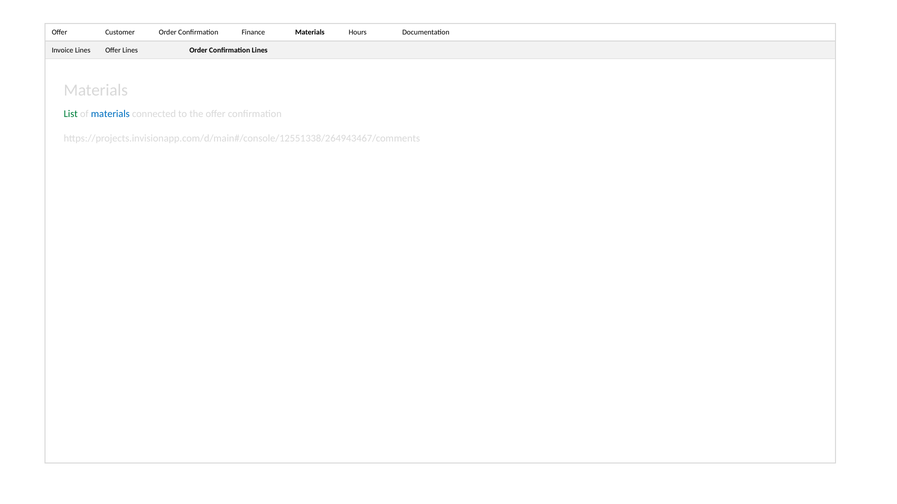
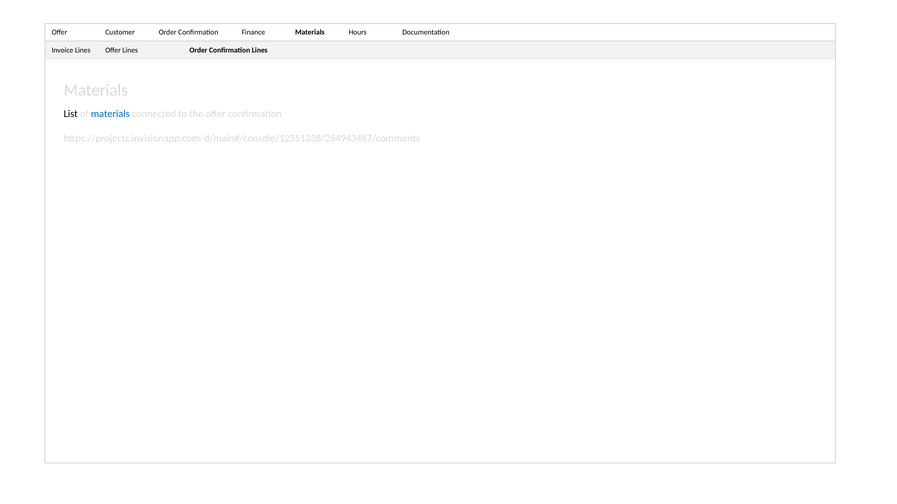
List colour: green -> black (71, 114)
